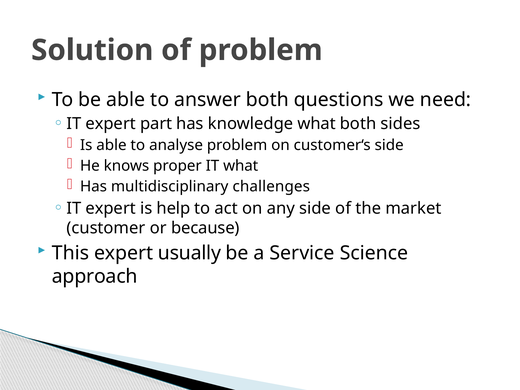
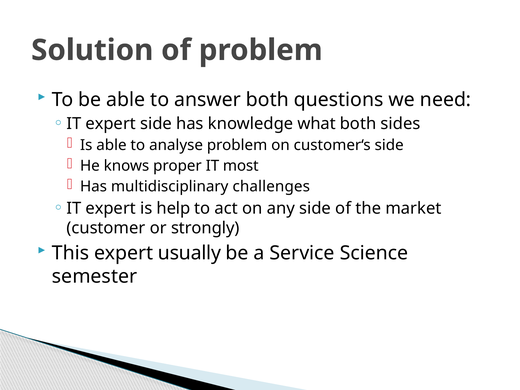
expert part: part -> side (156, 124)
IT what: what -> most (241, 166)
because: because -> strongly (205, 228)
approach: approach -> semester (95, 276)
